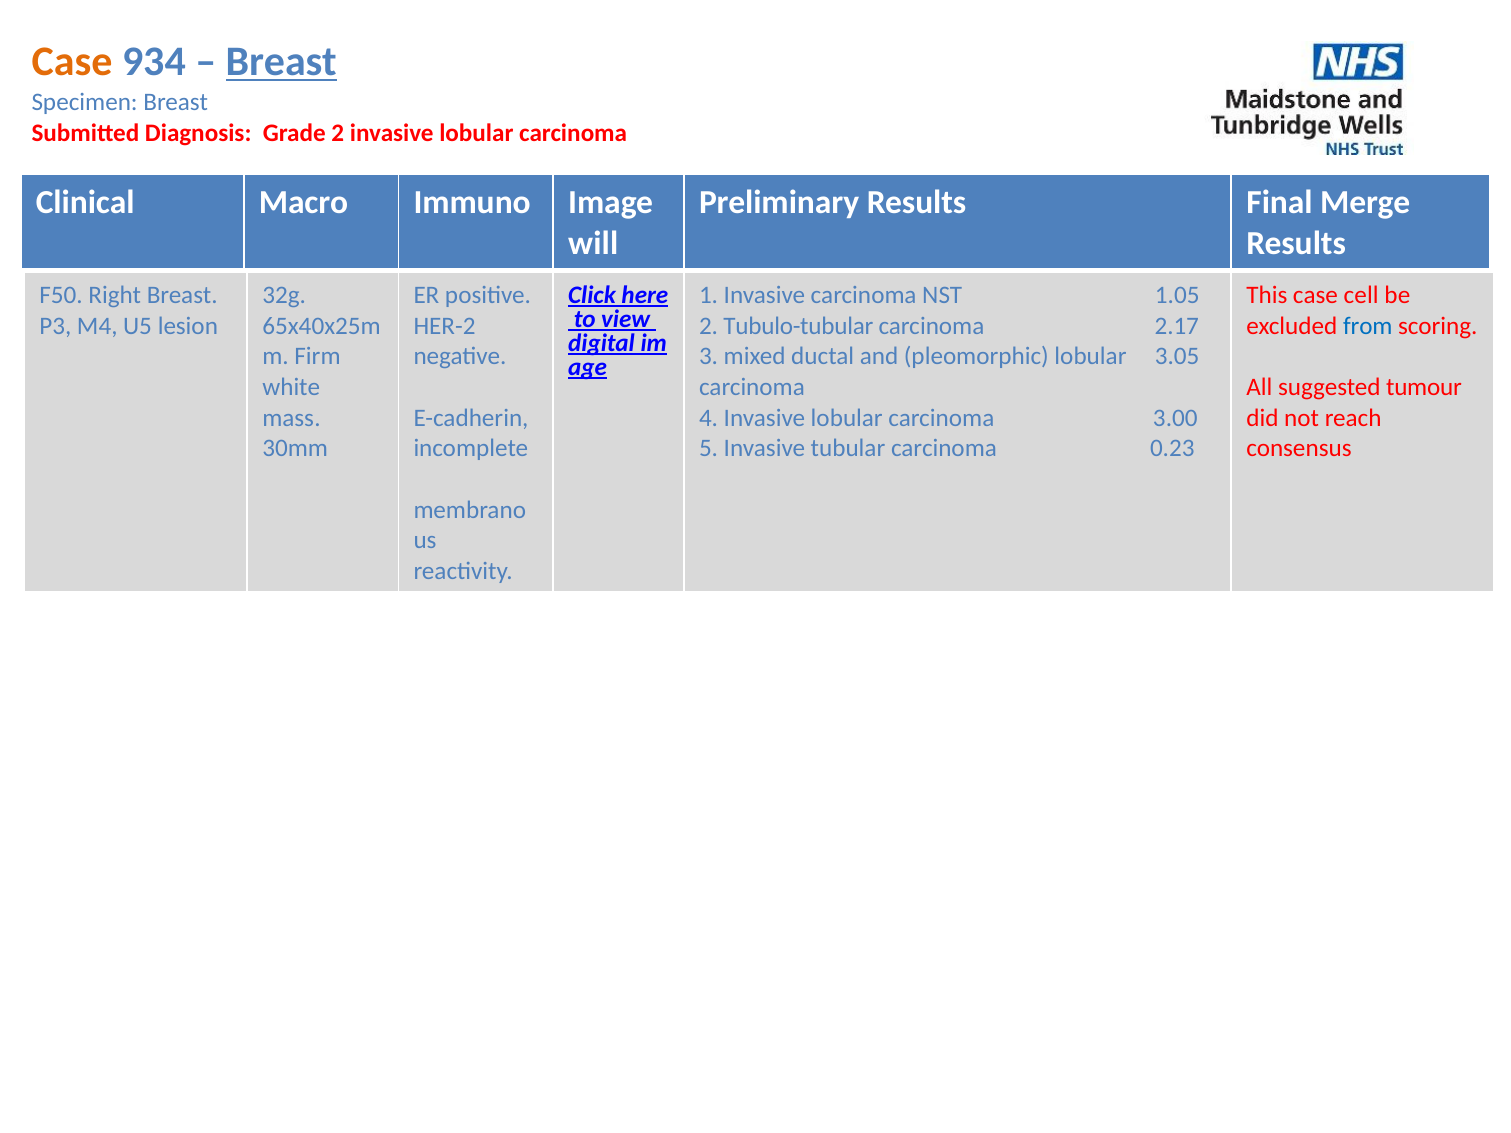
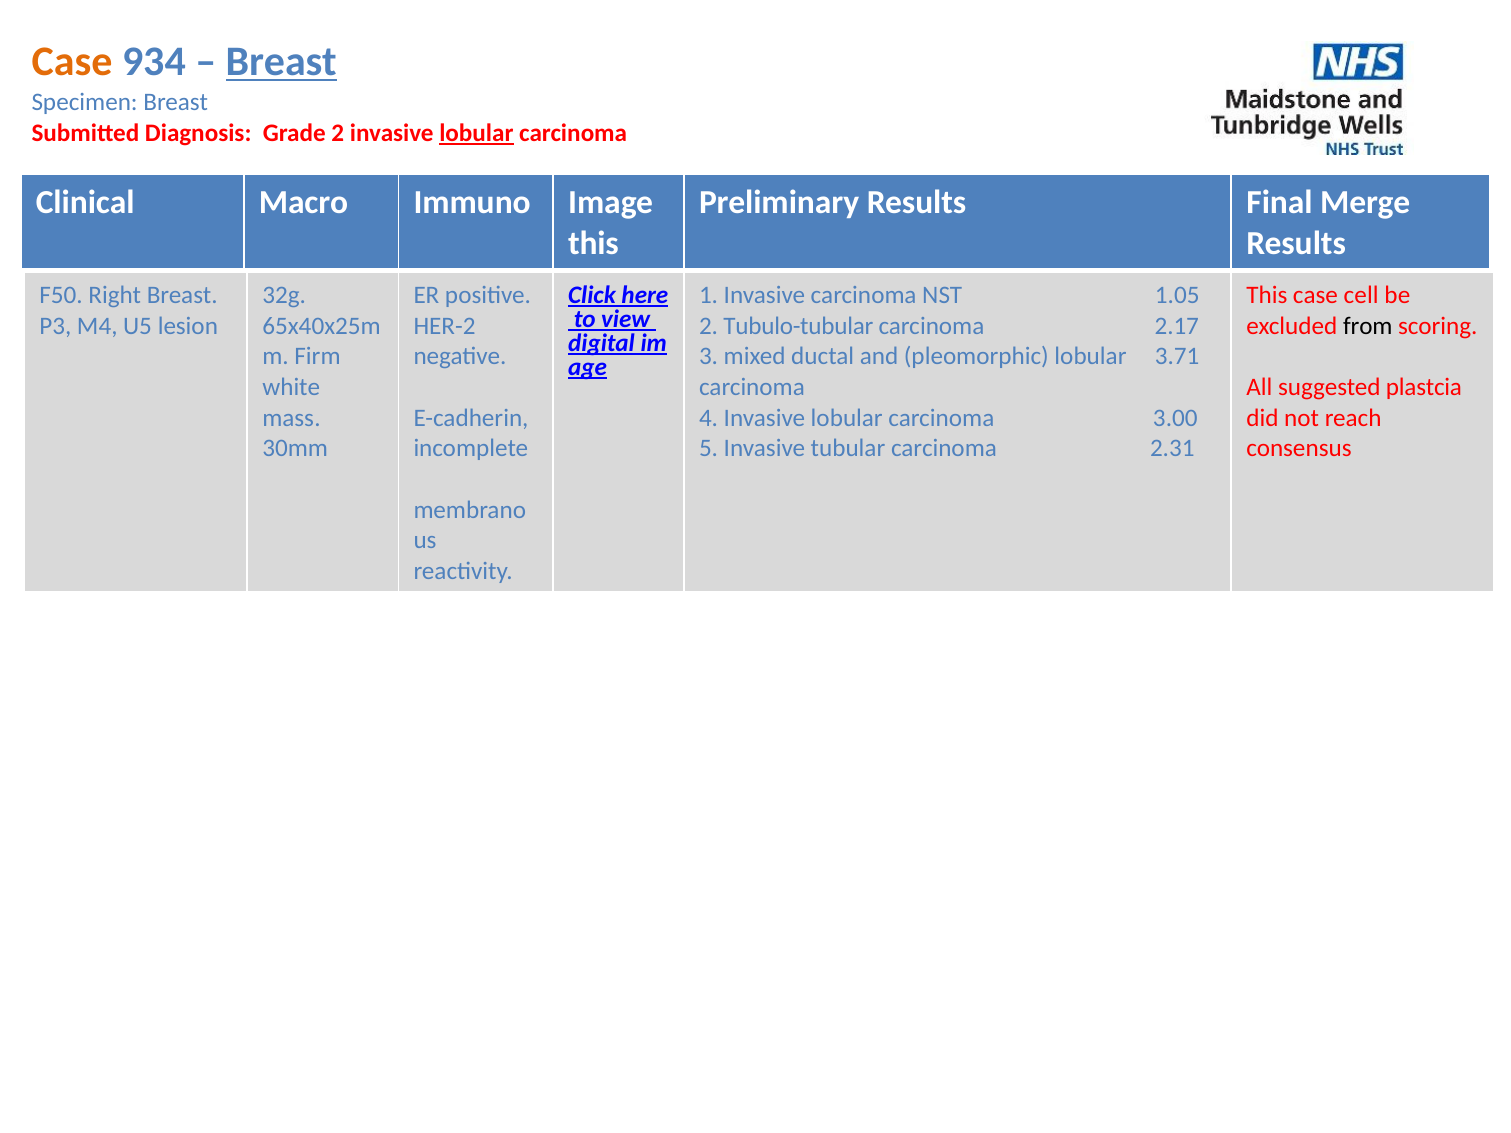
lobular underline: none -> present (476, 133)
will: will -> this (593, 243)
from colour: blue -> black (1368, 326)
3.05: 3.05 -> 3.71 (1177, 357)
tumour: tumour -> plastcia (1424, 387)
0.23: 0.23 -> 2.31 (1172, 449)
